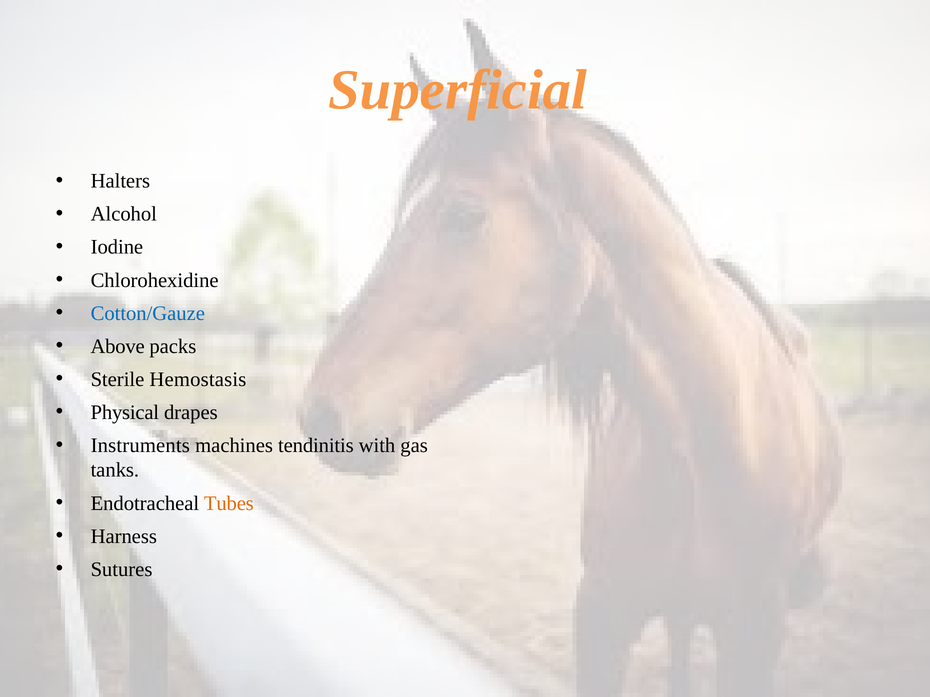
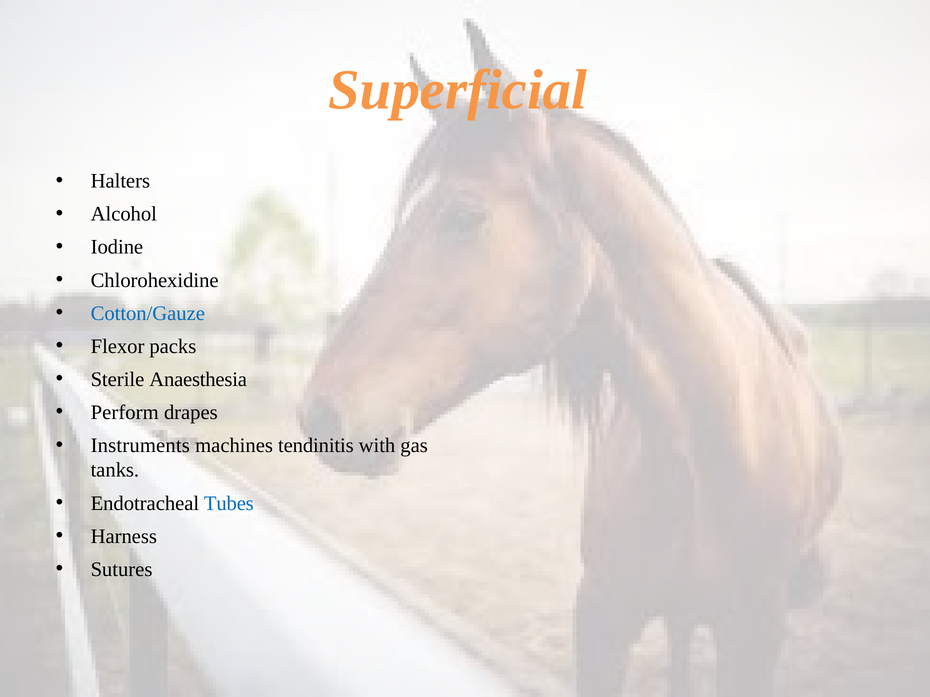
Above: Above -> Flexor (118, 347)
Hemostasis: Hemostasis -> Anaesthesia (198, 380)
Physical: Physical -> Perform (125, 413)
Tubes colour: orange -> blue (229, 504)
